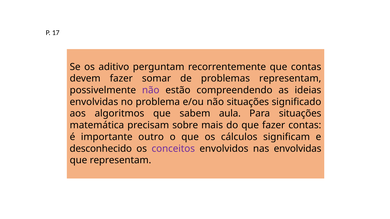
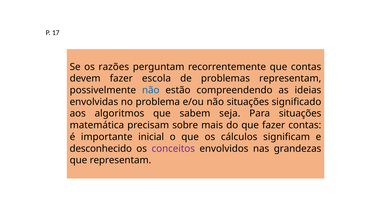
aditivo: aditivo -> razões (114, 67)
somar: somar -> escola (156, 79)
não colour: purple -> blue (151, 90)
aula: aula -> seja (230, 114)
outro: outro -> inicial (151, 137)
nas envolvidas: envolvidas -> grandezas (298, 149)
